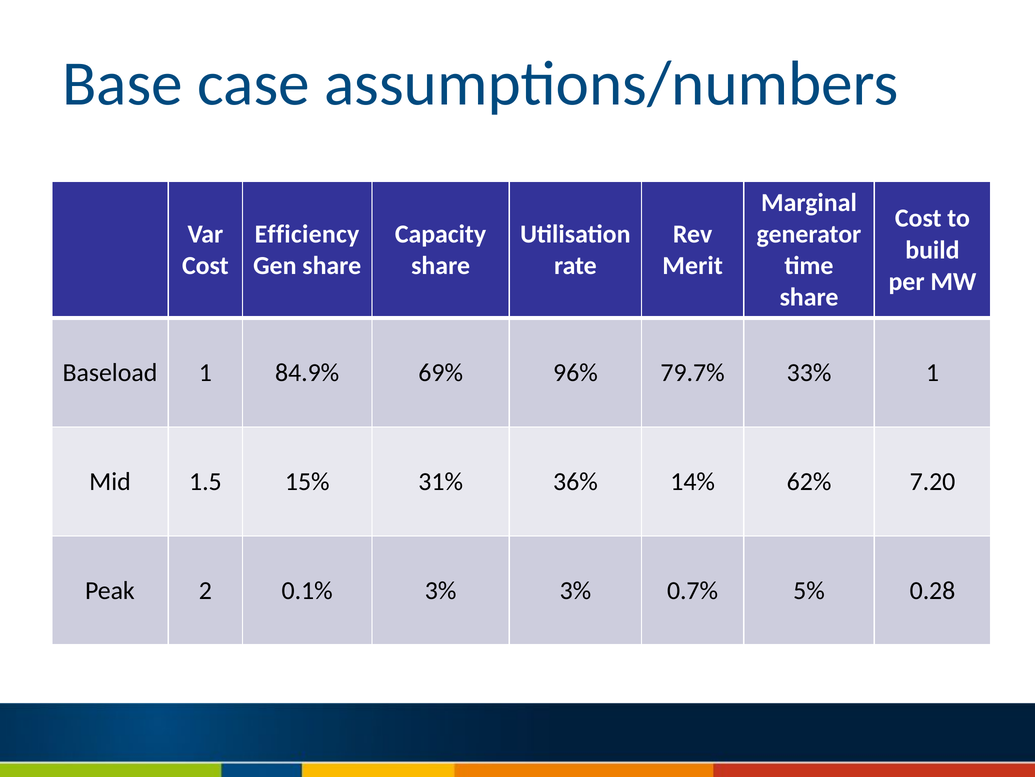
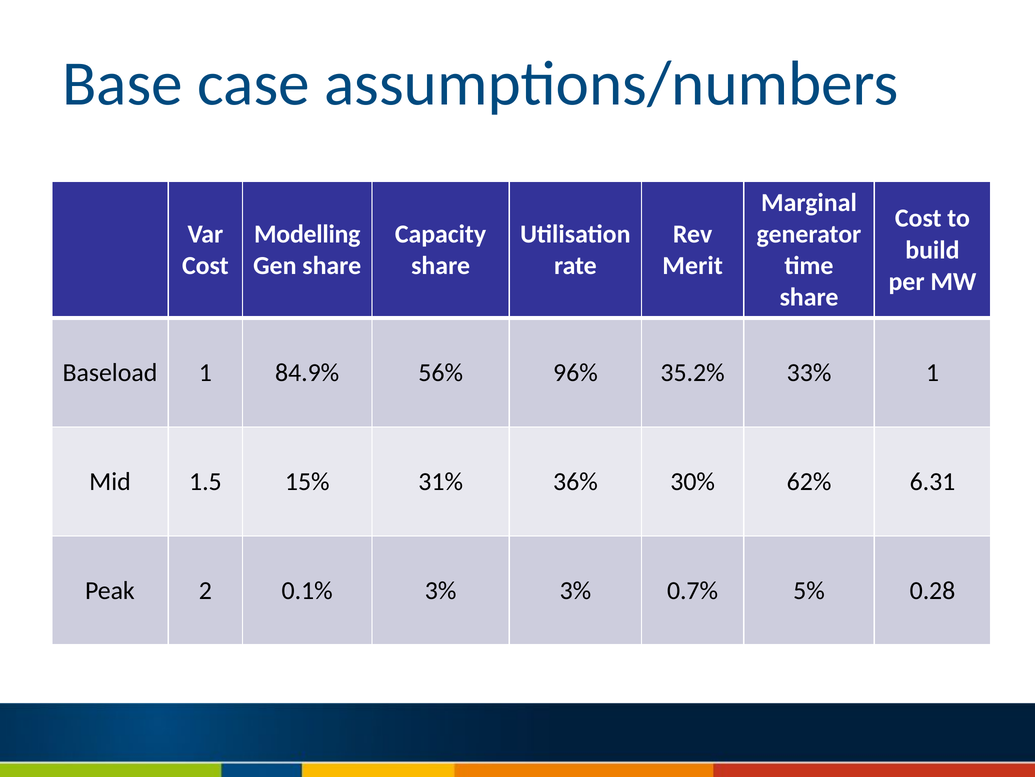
Efficiency: Efficiency -> Modelling (307, 234)
69%: 69% -> 56% (441, 373)
79.7%: 79.7% -> 35.2% (693, 373)
14%: 14% -> 30% (693, 481)
7.20: 7.20 -> 6.31 (932, 481)
